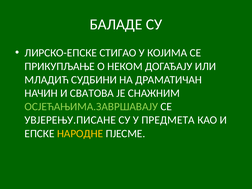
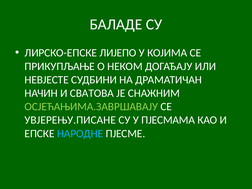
СТИГАО: СТИГАО -> ЛИЈЕПО (118, 53)
МЛАДИЋ: МЛАДИЋ -> НЕВЈЕСТЕ (47, 80)
ПРЕДМЕТА: ПРЕДМЕТА -> ПЈЕСМАМА (168, 120)
НАРОДНЕ colour: yellow -> light blue (80, 134)
